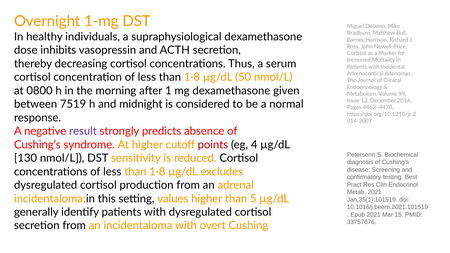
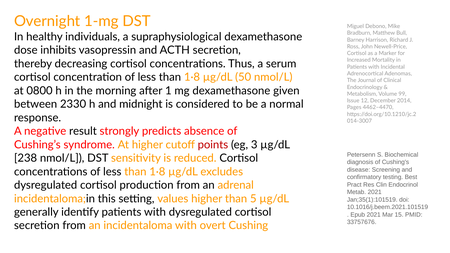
7519: 7519 -> 2330 (73, 104)
result colour: purple -> black (83, 131)
4: 4 -> 3 (254, 145)
130: 130 -> 238 (26, 158)
